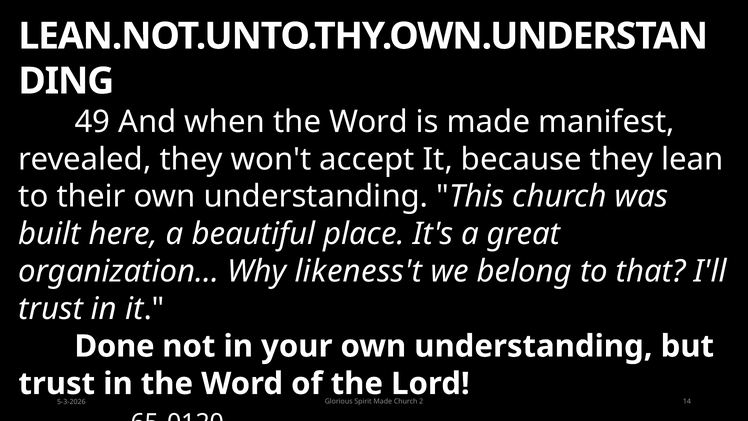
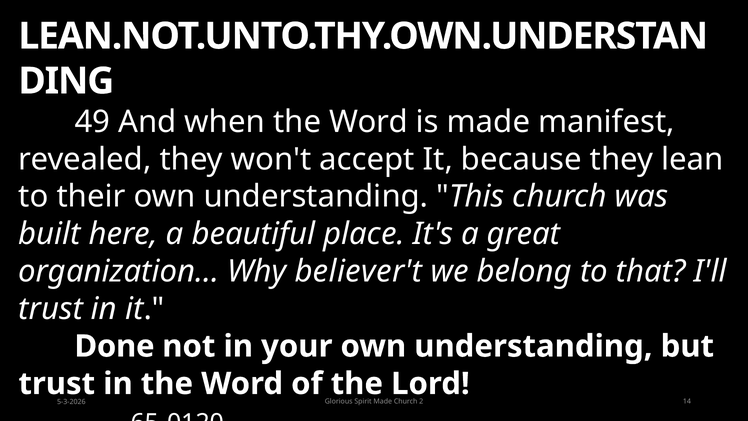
likeness't: likeness't -> believer't (358, 271)
